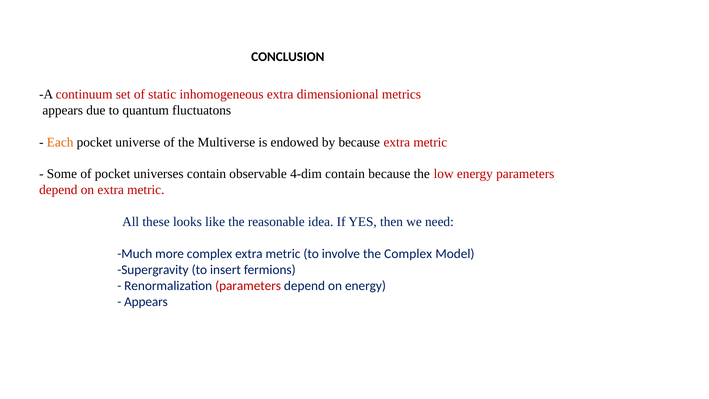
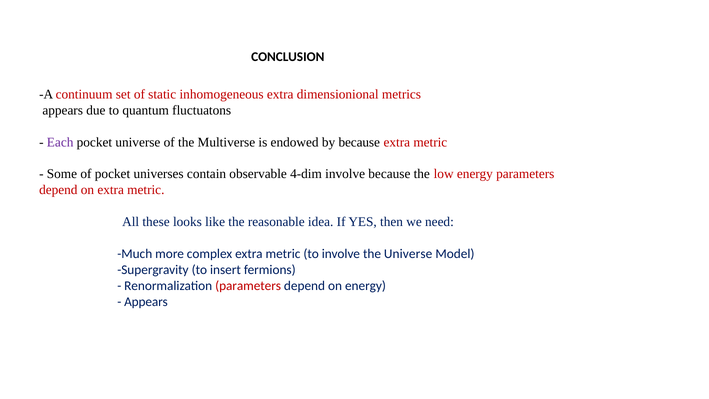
Each colour: orange -> purple (60, 142)
4-dim contain: contain -> involve (345, 174)
the Complex: Complex -> Universe (408, 254)
